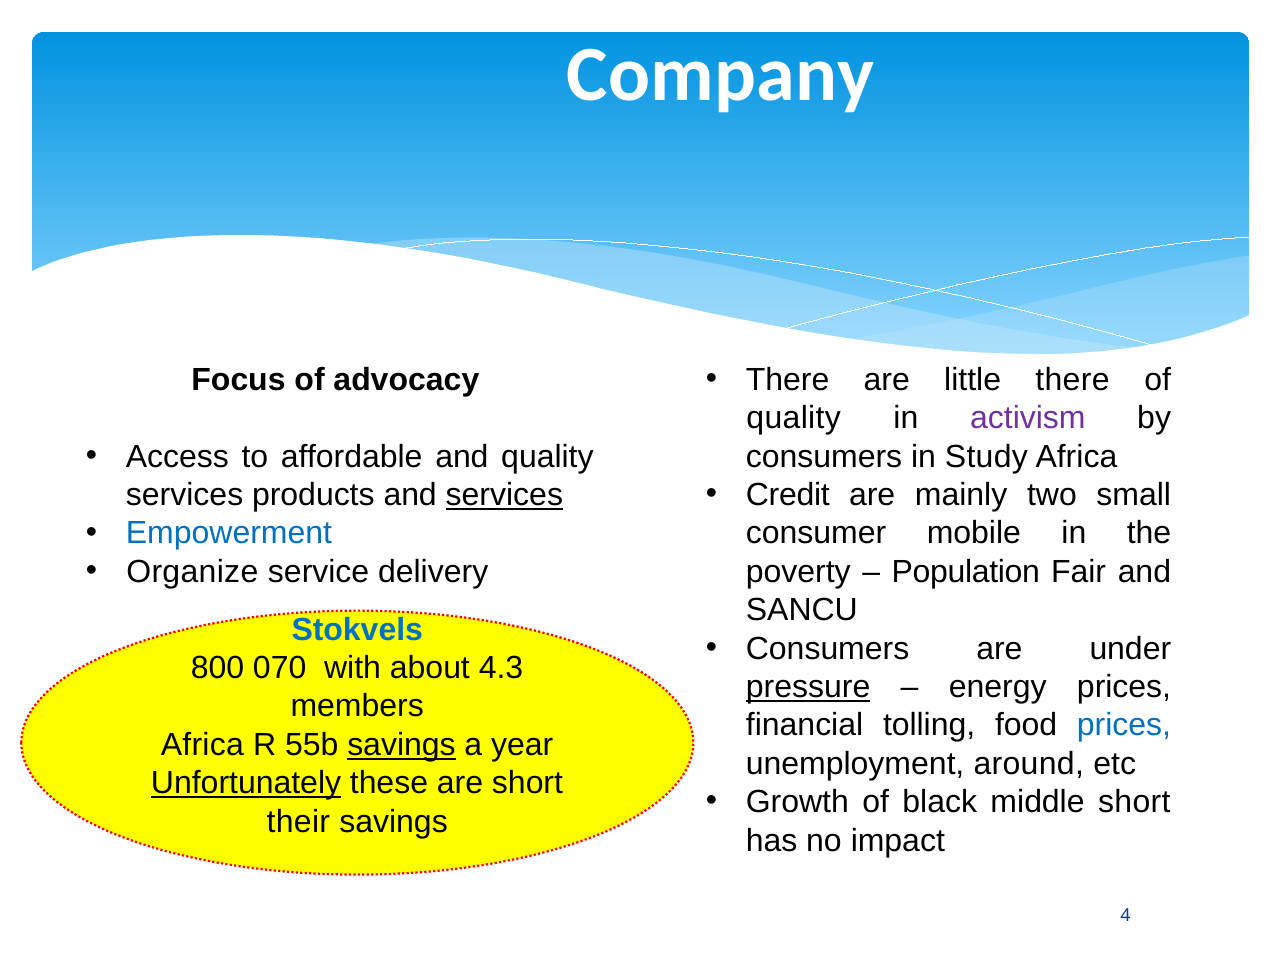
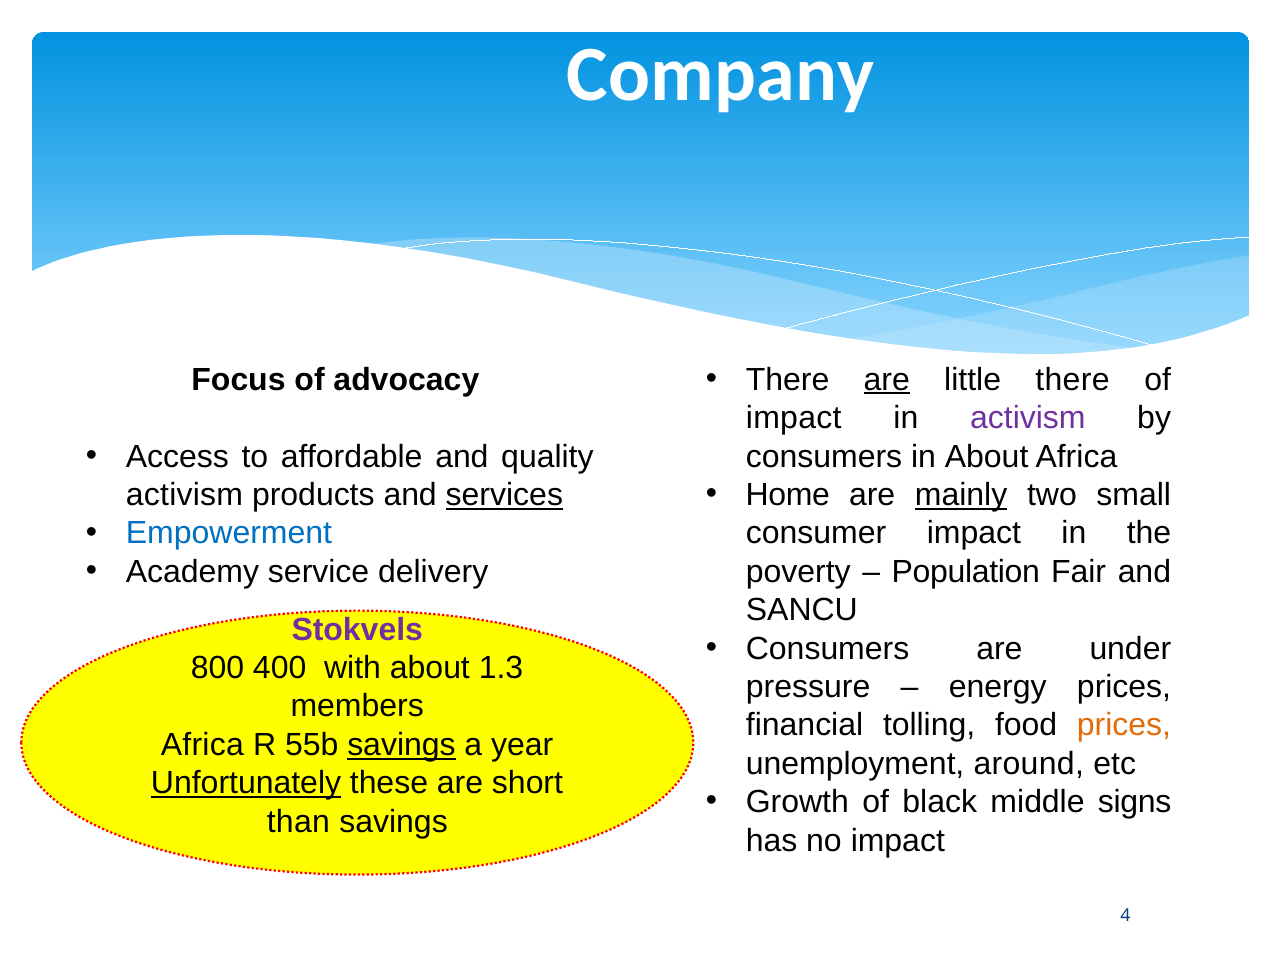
are underline: none -> present (887, 380)
quality: quality -> impact (794, 418)
in Study: Study -> About (987, 456)
Credit: Credit -> Home (788, 495)
mainly underline: none -> present (961, 495)
services: services -> activism (184, 495)
consumer mobile: mobile -> impact (974, 533)
Organize: Organize -> Academy (193, 572)
Stokvels colour: blue -> purple (357, 630)
070: 070 -> 400 (280, 668)
4.3: 4.3 -> 1.3 (501, 668)
pressure underline: present -> none (808, 687)
prices colour: blue -> orange (1124, 725)
middle short: short -> signs (1135, 802)
their: their -> than (298, 822)
